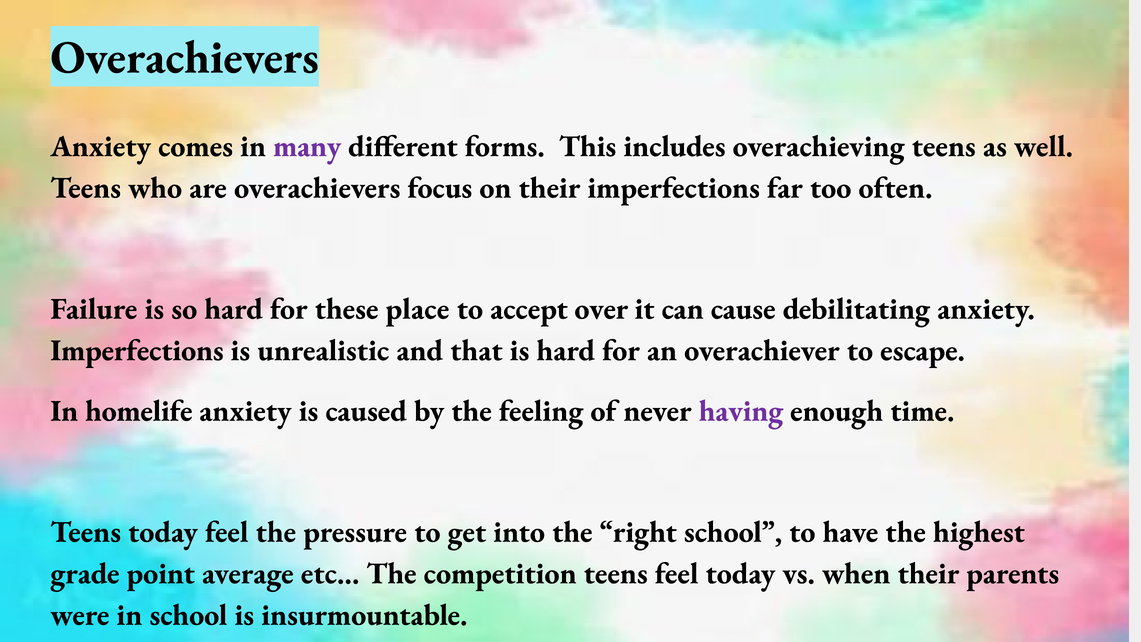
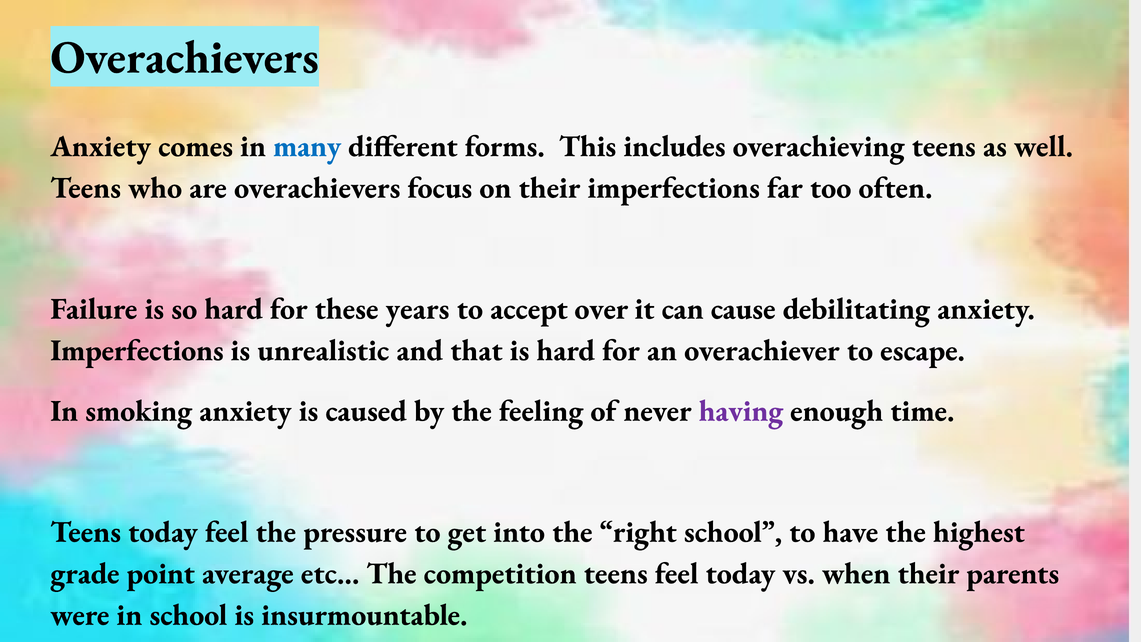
many colour: purple -> blue (307, 146)
place: place -> years (417, 309)
homelife: homelife -> smoking (139, 411)
